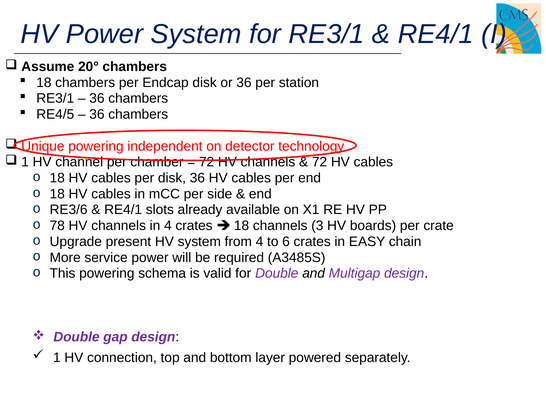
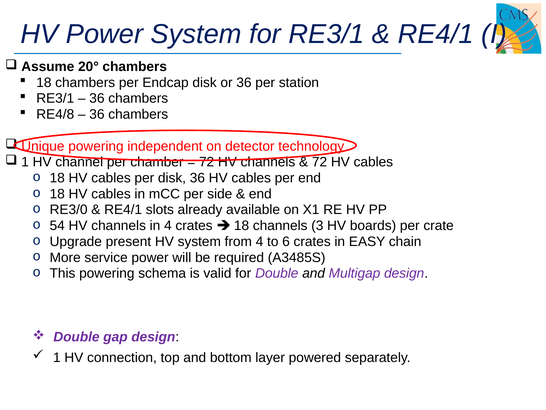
RE4/5: RE4/5 -> RE4/8 (55, 114)
RE3/6: RE3/6 -> RE3/0 (69, 210)
78: 78 -> 54 (57, 225)
